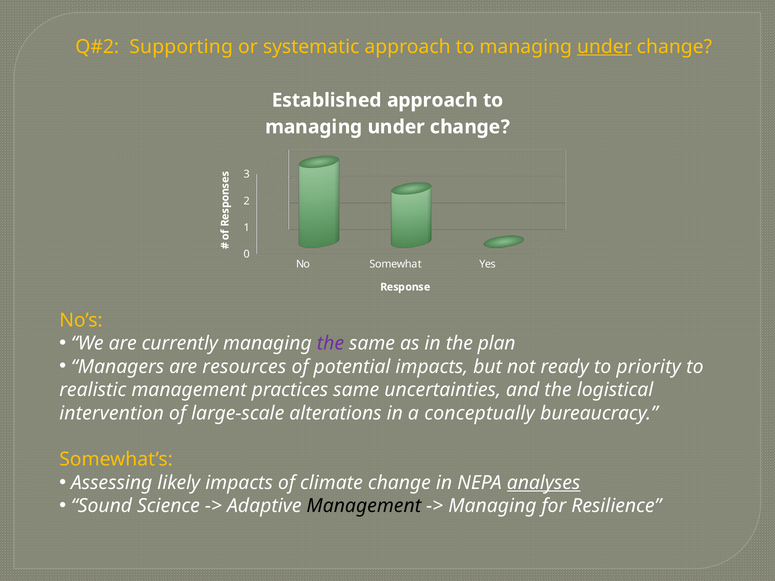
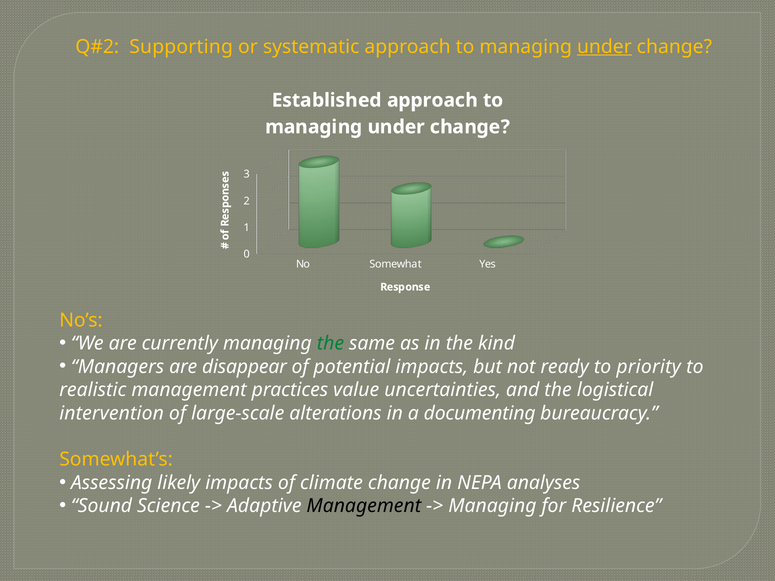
the colour: purple -> green (330, 344)
plan: plan -> kind (497, 344)
resources: resources -> disappear (244, 367)
practices same: same -> value (356, 390)
conceptually: conceptually -> documenting (480, 413)
analyses underline: present -> none (544, 483)
